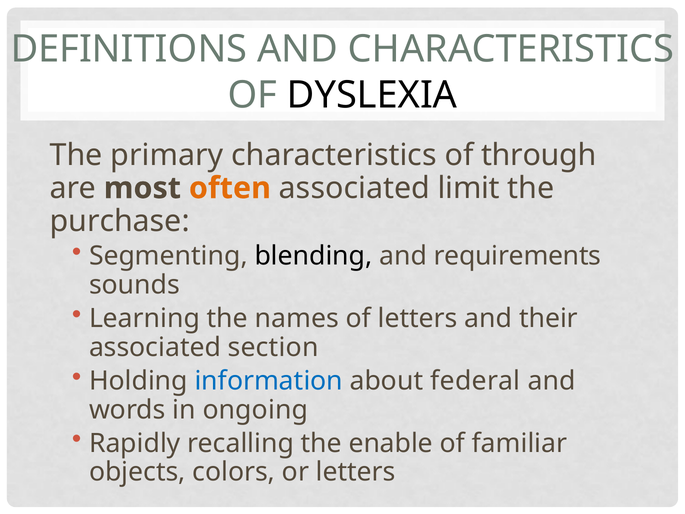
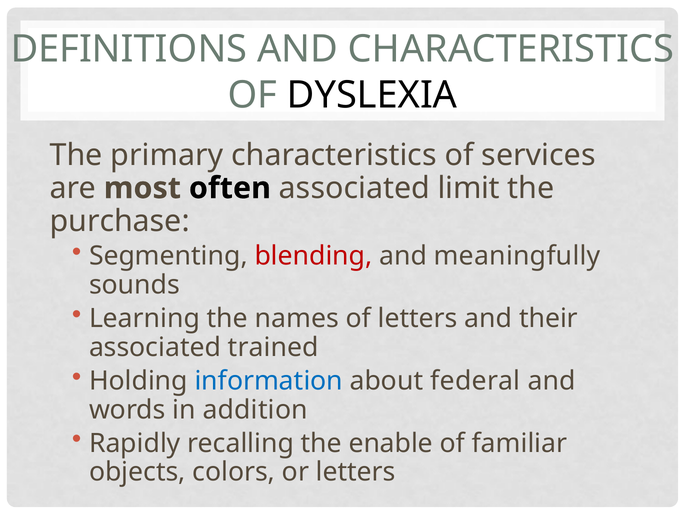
through: through -> services (539, 155)
often colour: orange -> black (230, 188)
blending colour: black -> red (313, 256)
requirements: requirements -> meaningfully (517, 256)
section: section -> trained (273, 347)
ongoing: ongoing -> addition (255, 410)
